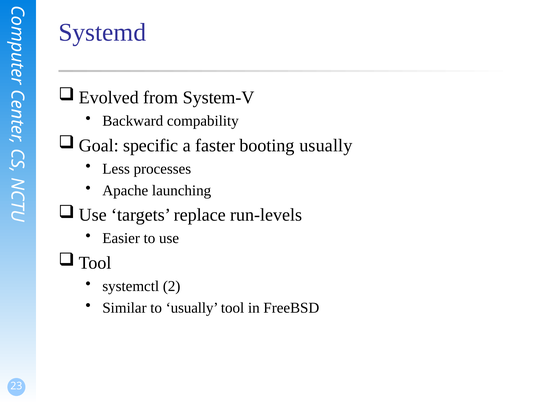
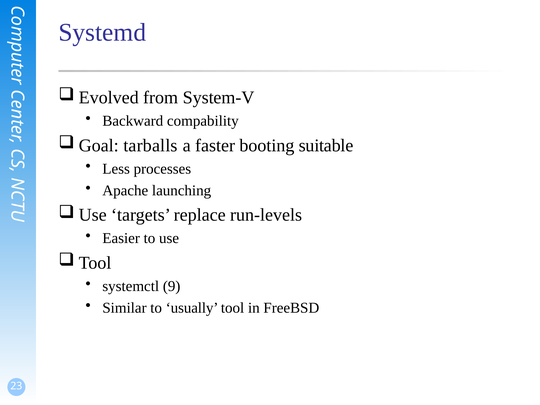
specific: specific -> tarballs (151, 145)
booting usually: usually -> suitable (326, 145)
2: 2 -> 9 (172, 286)
